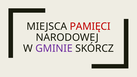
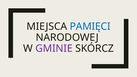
PAMIĘCI colour: red -> blue (90, 26)
